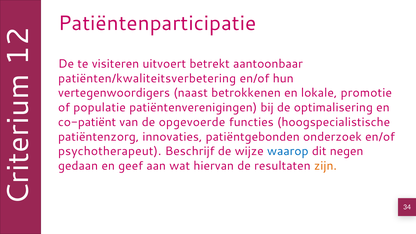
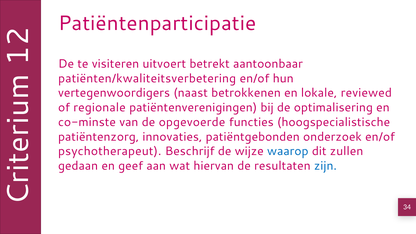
promotie: promotie -> reviewed (366, 93)
populatie: populatie -> regionale (100, 108)
co-patiënt: co-patiënt -> co-minste (87, 122)
negen: negen -> zullen (347, 151)
zijn colour: orange -> blue (325, 166)
